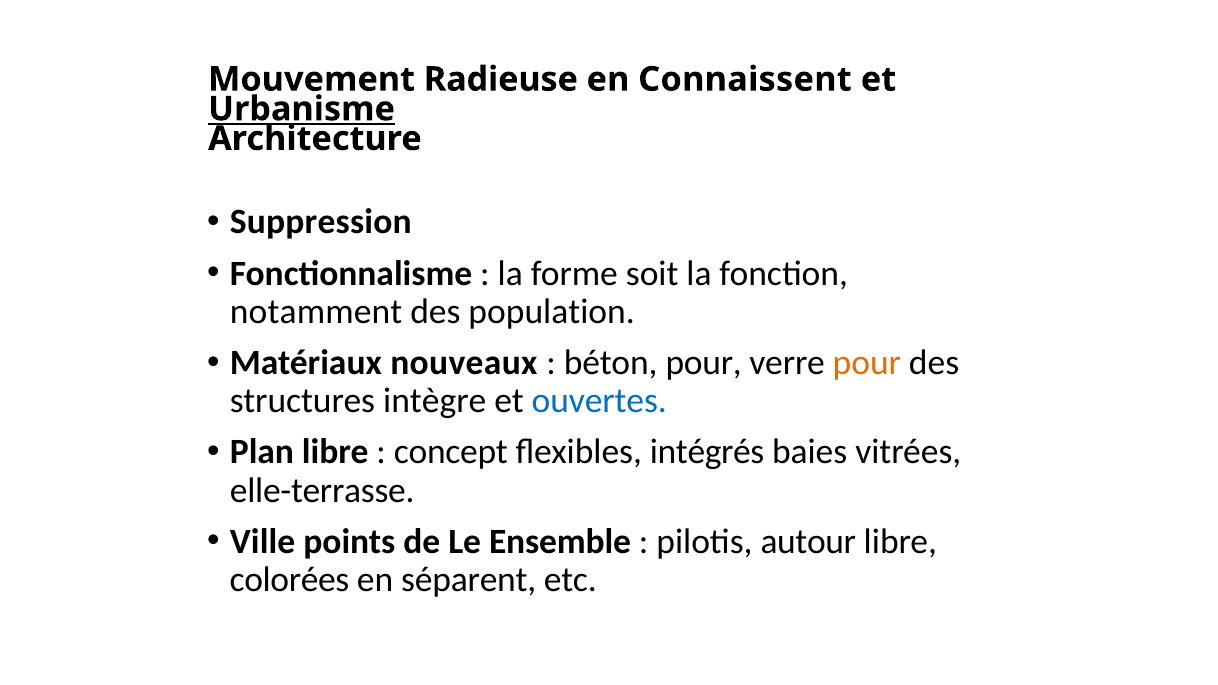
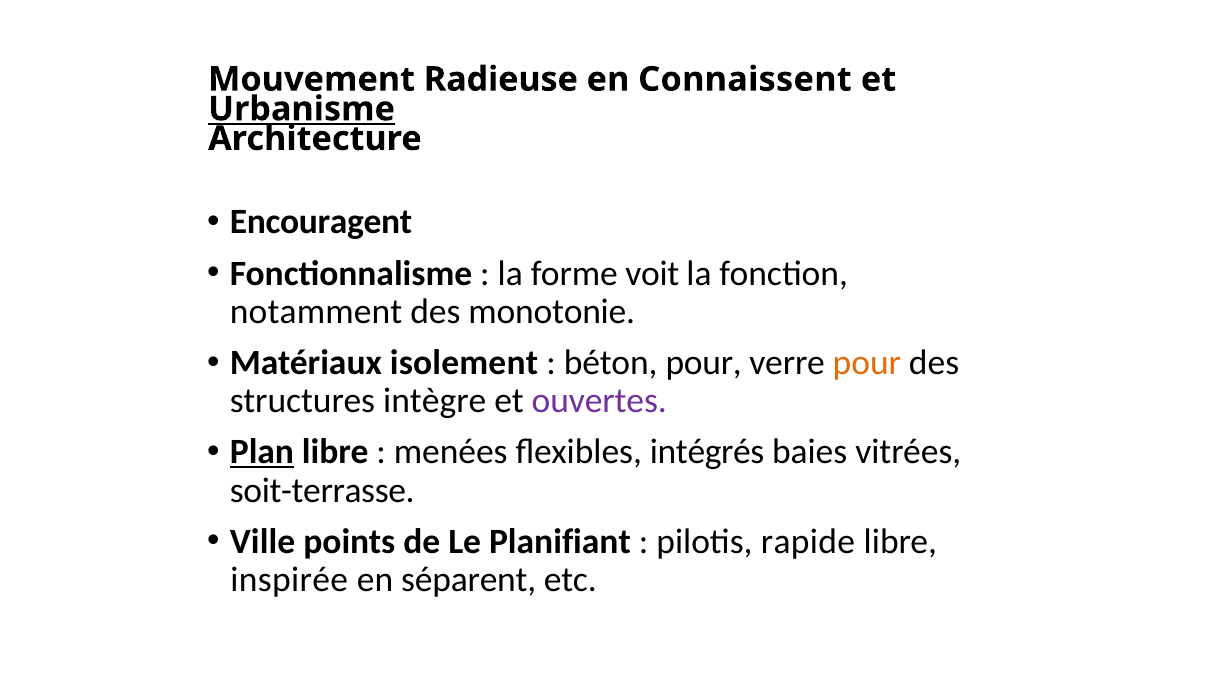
Suppression: Suppression -> Encouragent (321, 222)
soit: soit -> voit (652, 273)
population: population -> monotonie (552, 312)
nouveaux: nouveaux -> isolement (464, 363)
ouvertes colour: blue -> purple (599, 401)
Plan underline: none -> present (262, 452)
concept: concept -> menées (451, 452)
elle-terrasse: elle-terrasse -> soit-terrasse (322, 491)
Ensemble: Ensemble -> Planifiant (560, 542)
autour: autour -> rapide (808, 542)
colorées: colorées -> inspirée (289, 580)
